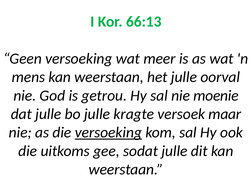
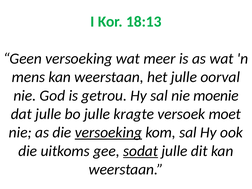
66:13: 66:13 -> 18:13 (144, 22)
maar: maar -> moet (225, 114)
sodat underline: none -> present (141, 151)
